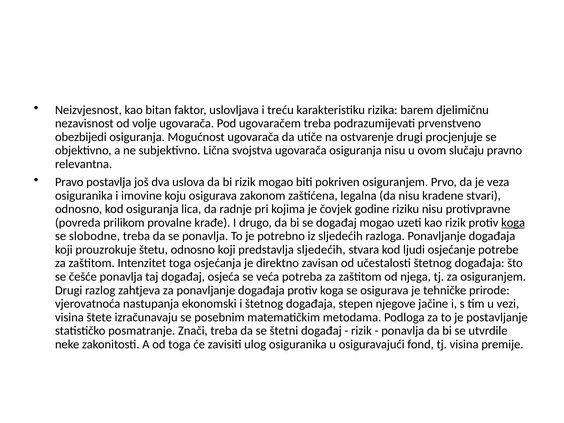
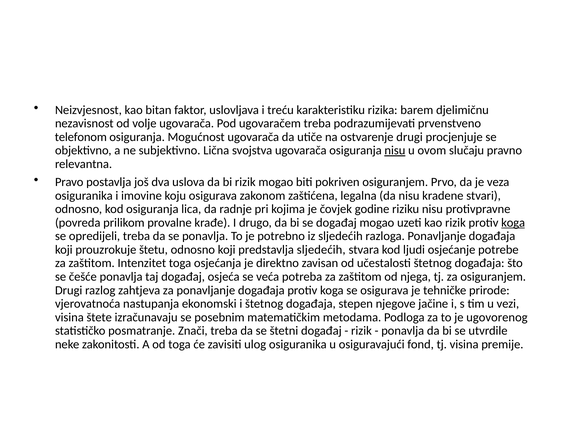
obezbijedi: obezbijedi -> telefonom (81, 137)
nisu underline: none -> present (395, 150)
slobodne: slobodne -> opredijeli (95, 236)
postavljanje: postavljanje -> ugovorenog (497, 317)
